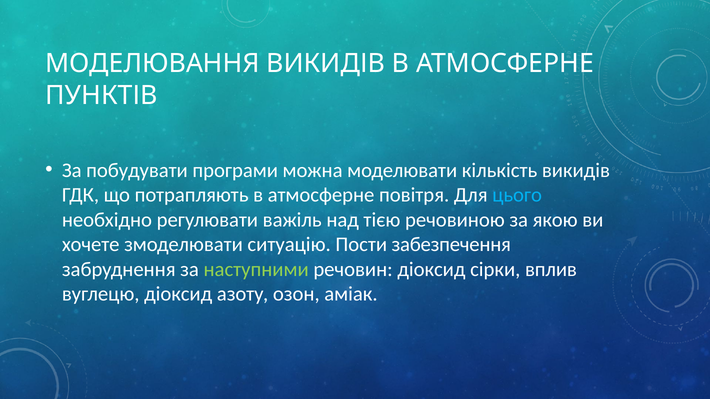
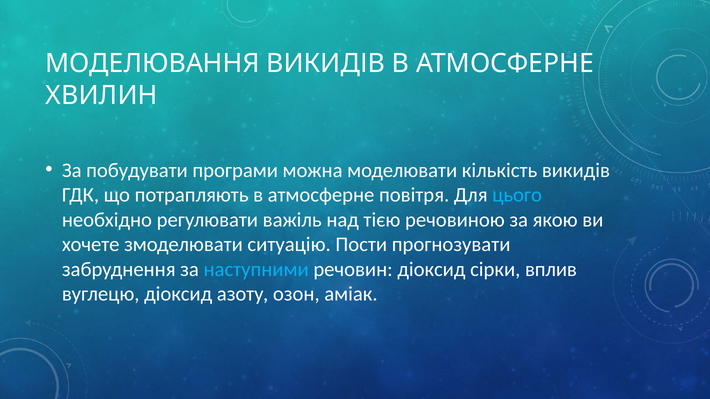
ПУНКТІВ: ПУНКТІВ -> ХВИЛИН (101, 96)
забезпечення: забезпечення -> прогнозувати (451, 245)
наступними colour: light green -> light blue (256, 270)
